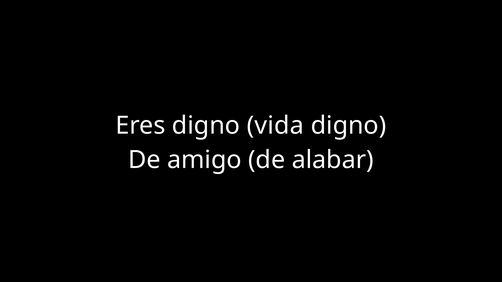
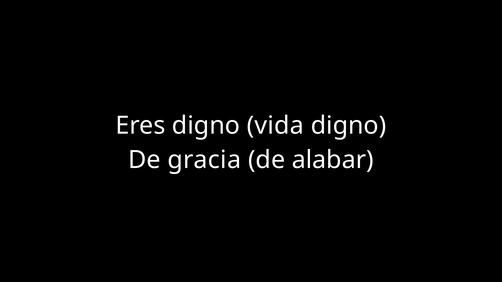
amigo: amigo -> gracia (204, 160)
